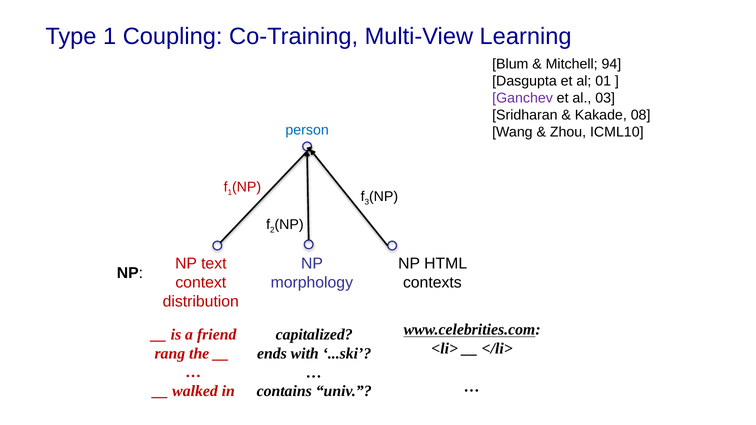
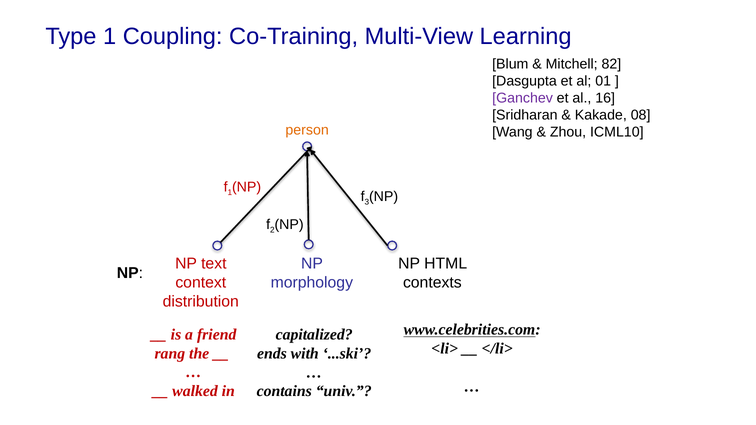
94: 94 -> 82 (611, 64)
03: 03 -> 16 (605, 98)
person colour: blue -> orange (307, 130)
